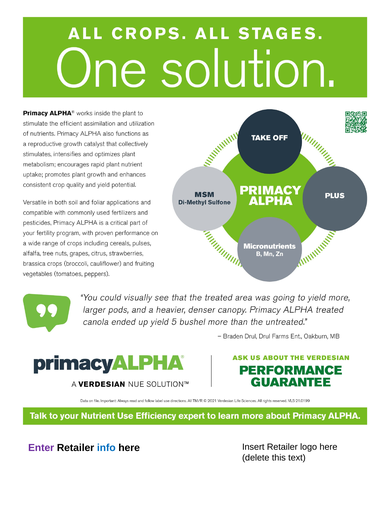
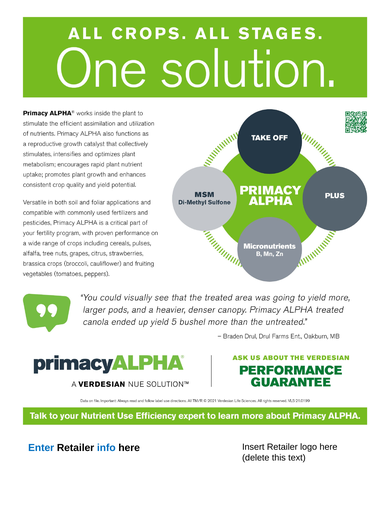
Enter colour: purple -> blue (41, 448)
